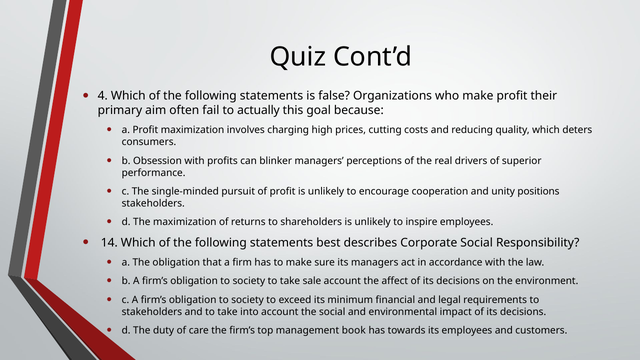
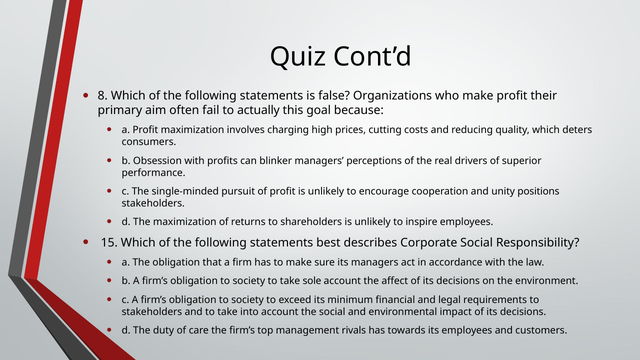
4: 4 -> 8 (103, 96)
14: 14 -> 15 (109, 243)
sale: sale -> sole (312, 281)
book: book -> rivals (354, 330)
